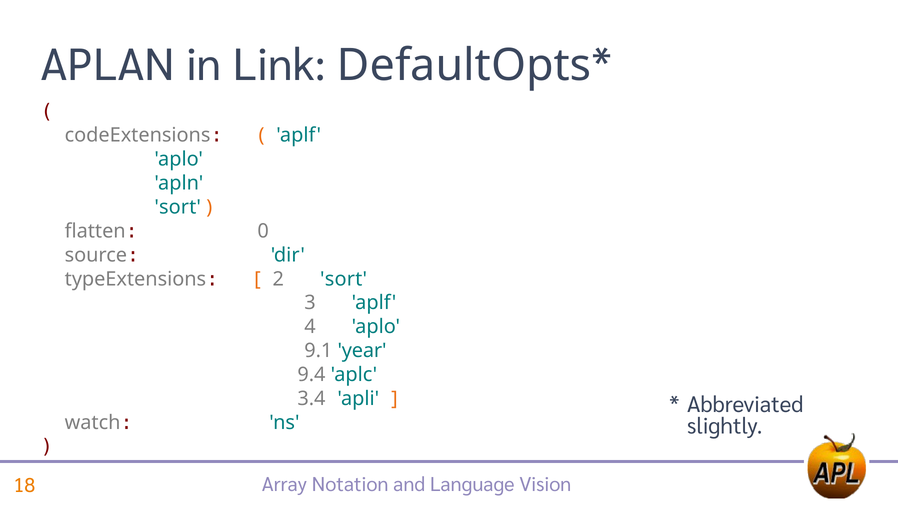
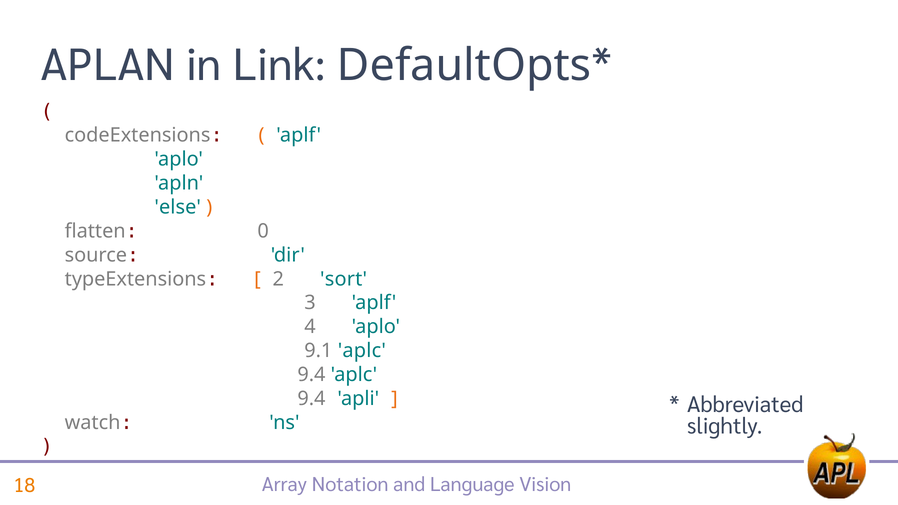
sort: sort -> else (178, 207)
9.1 year: year -> aplc (362, 351)
3.4: 3.4 -> 9.4 (311, 399)
